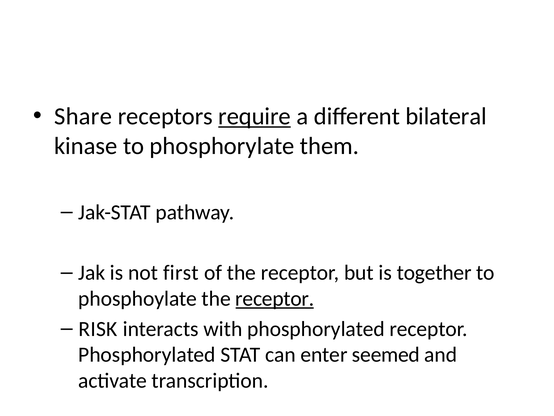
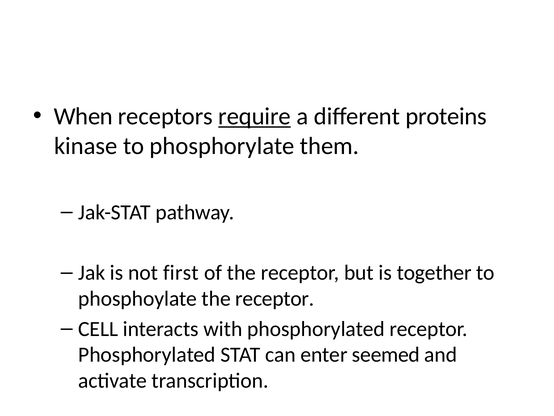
Share: Share -> When (83, 116)
bilateral: bilateral -> proteins (446, 116)
receptor underline: present -> none (275, 298)
RISK: RISK -> CELL (98, 328)
